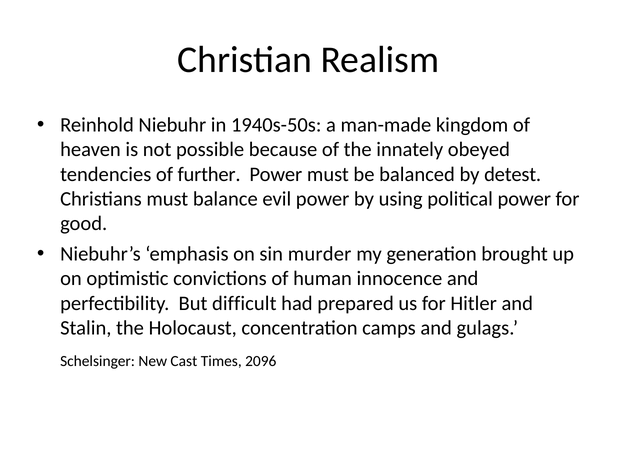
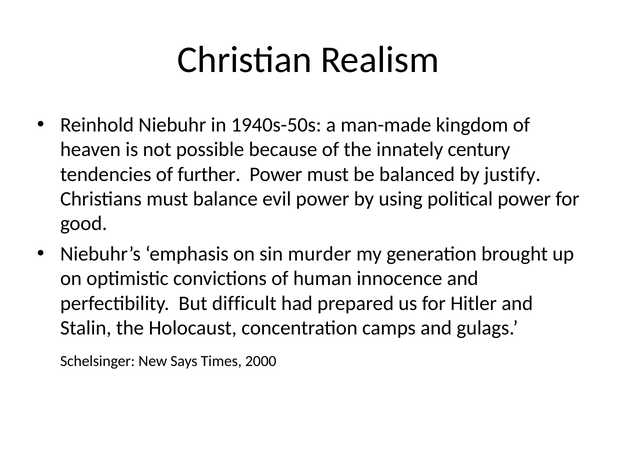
obeyed: obeyed -> century (479, 150)
detest: detest -> justify (512, 174)
Cast: Cast -> Says (184, 361)
2096: 2096 -> 2000 (261, 361)
